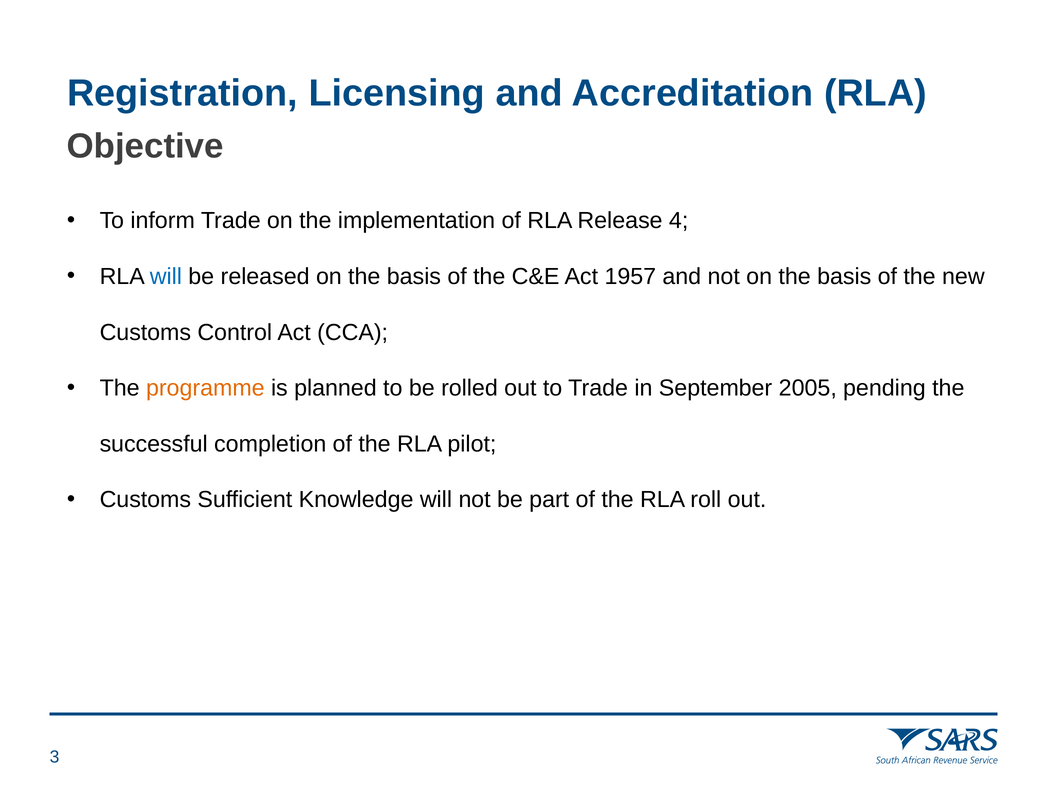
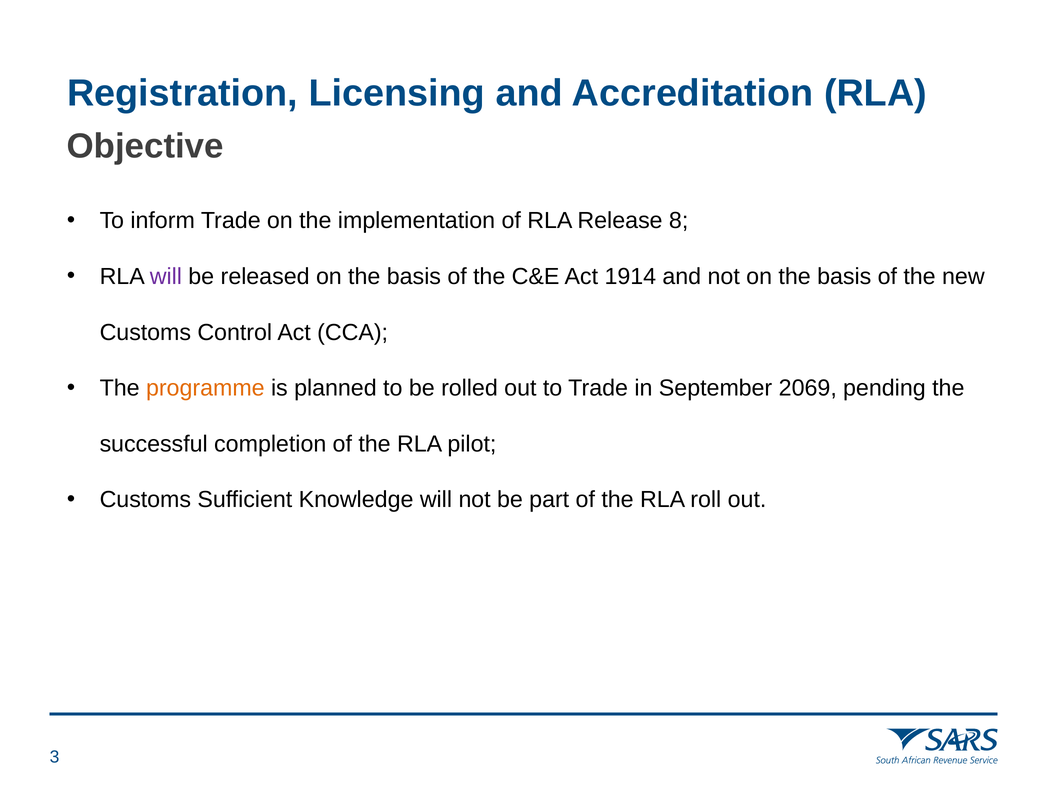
4: 4 -> 8 (679, 221)
will colour: blue -> purple (166, 277)
1957: 1957 -> 1914 (630, 277)
2005: 2005 -> 2069 (808, 388)
